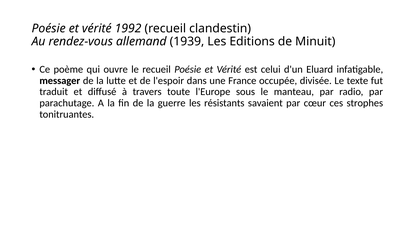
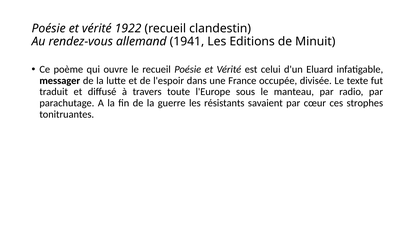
1992: 1992 -> 1922 (128, 28)
1939: 1939 -> 1941 (187, 41)
